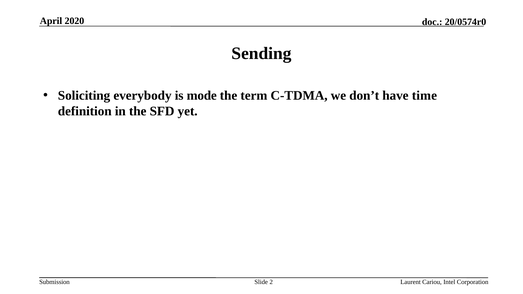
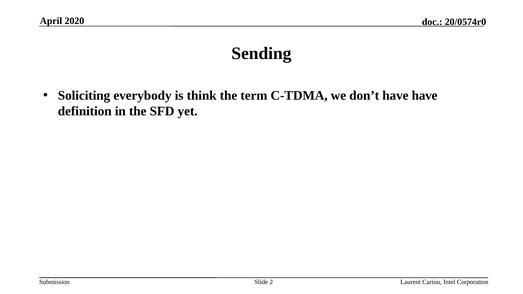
mode: mode -> think (202, 96)
have time: time -> have (425, 96)
